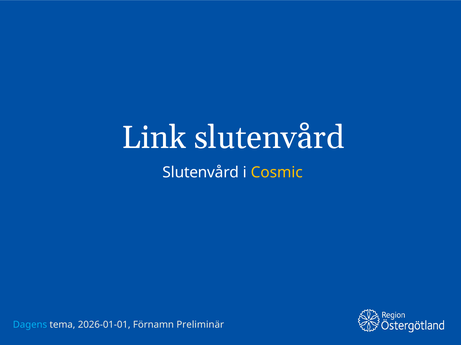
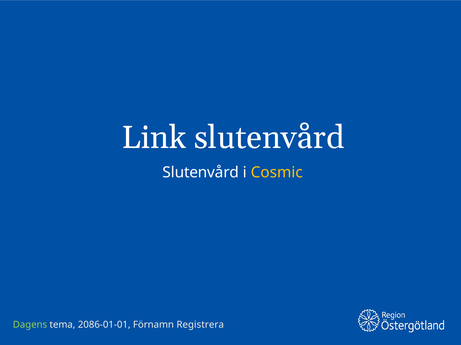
Dagens colour: light blue -> light green (30, 325)
2026-01-01: 2026-01-01 -> 2086-01-01 (104, 325)
Preliminär: Preliminär -> Registrera (200, 325)
